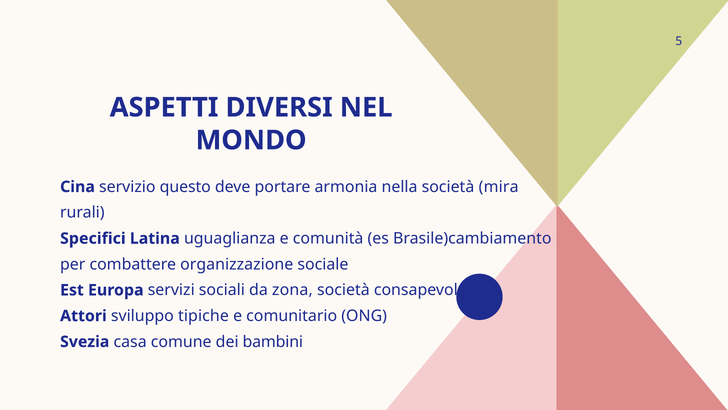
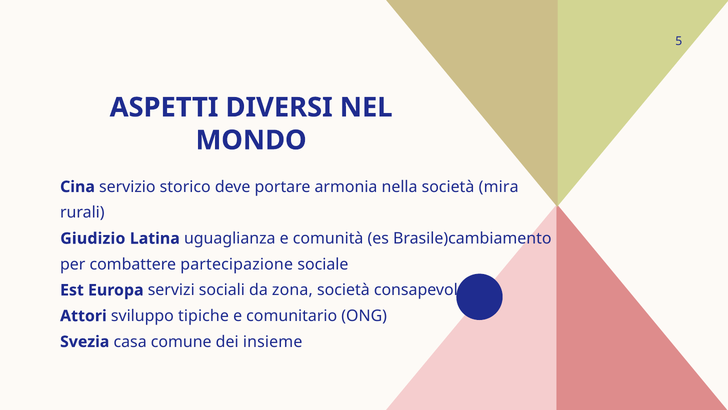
questo: questo -> storico (185, 187)
Specifici: Specifici -> Giudizio (93, 238)
organizzazione: organizzazione -> partecipazione (237, 264)
bambini: bambini -> insieme (273, 341)
